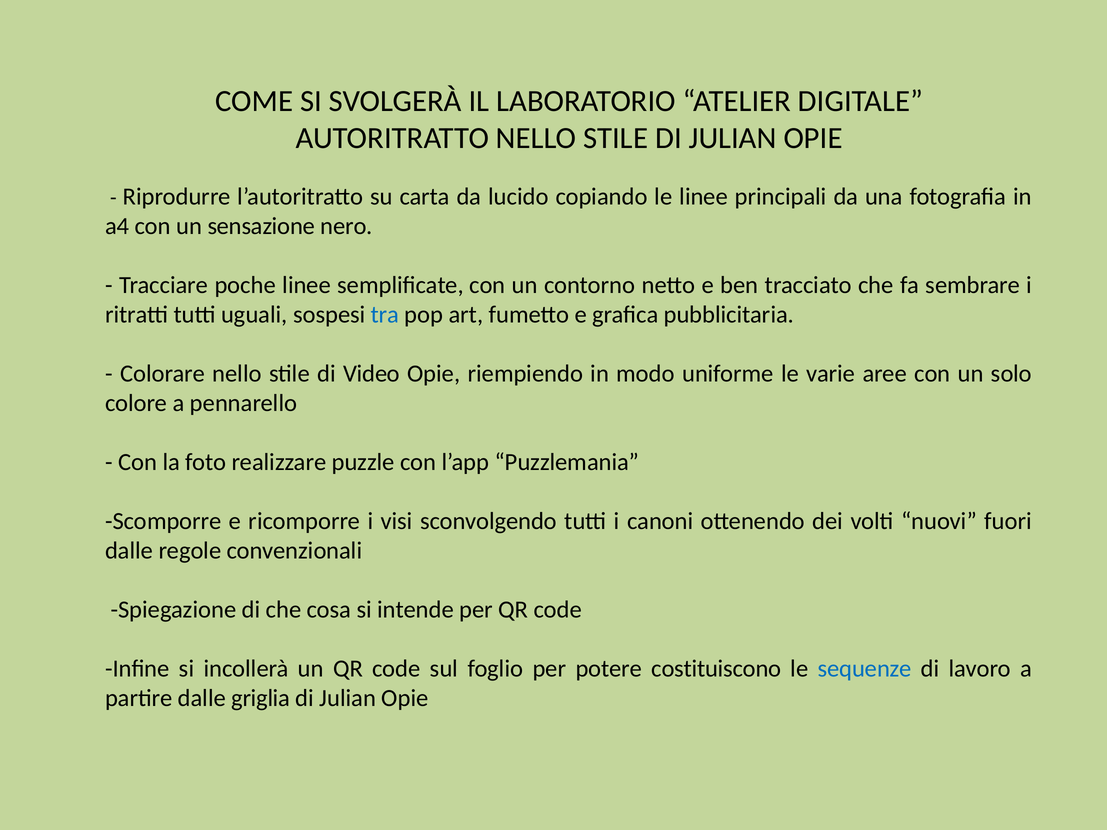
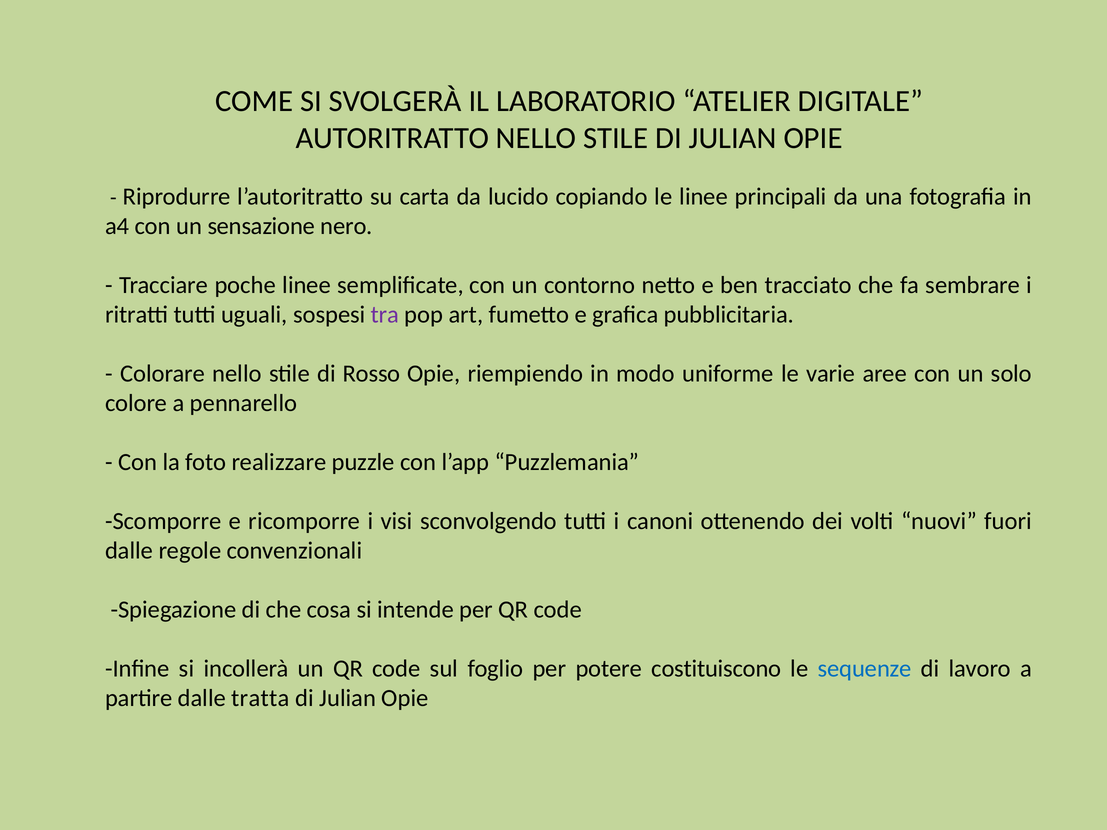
tra colour: blue -> purple (385, 315)
Video: Video -> Rosso (372, 374)
griglia: griglia -> tratta (260, 698)
